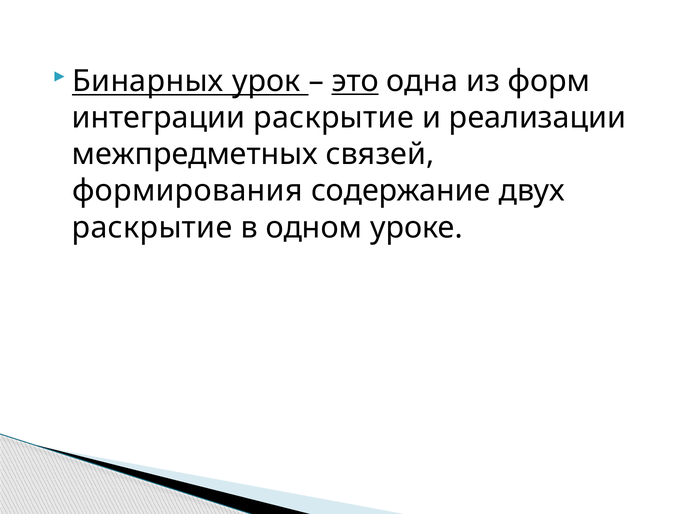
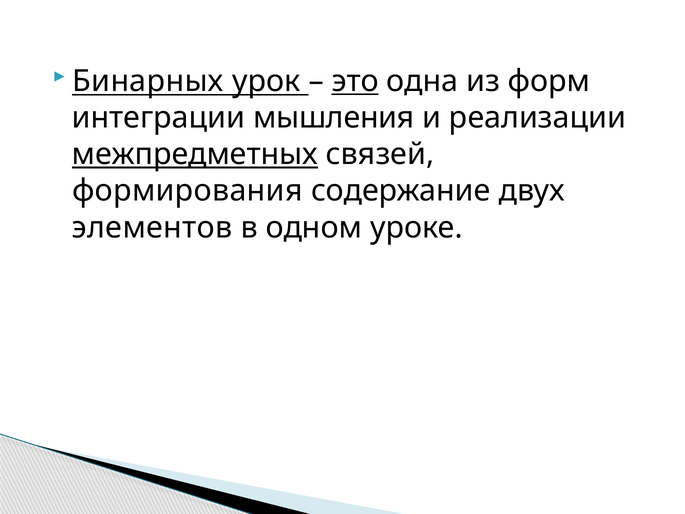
интеграции раскрытие: раскрытие -> мышления (334, 118)
межпредметных underline: none -> present (195, 154)
раскрытие: раскрытие -> элементов (152, 227)
